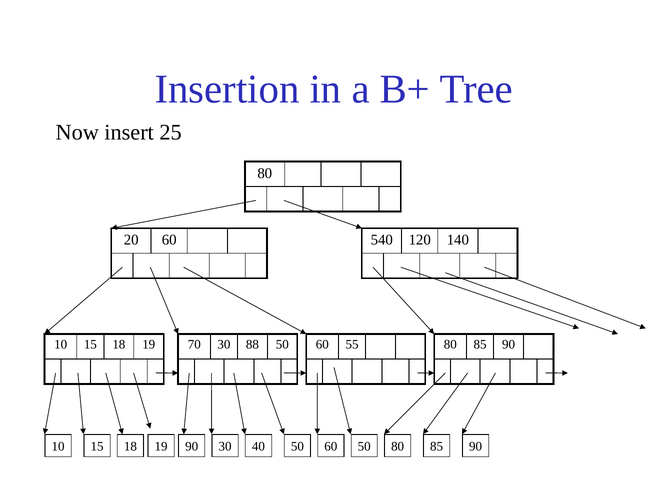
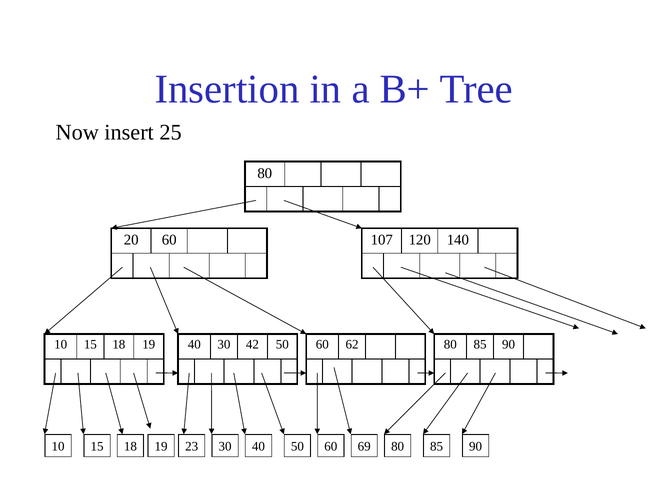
540: 540 -> 107 (382, 240)
19 70: 70 -> 40 (194, 345)
88: 88 -> 42 (252, 345)
55: 55 -> 62 (352, 345)
18 90: 90 -> 23 (192, 447)
60 50: 50 -> 69 (364, 447)
